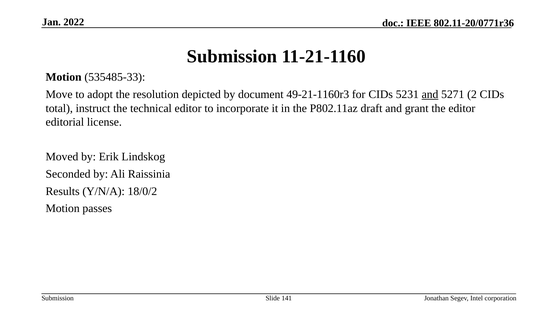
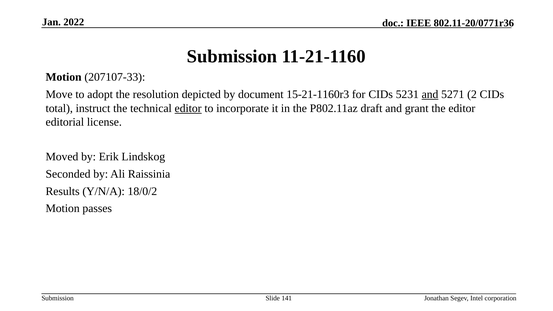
535485-33: 535485-33 -> 207107-33 (115, 77)
49-21-1160r3: 49-21-1160r3 -> 15-21-1160r3 (318, 94)
editor underline: none -> present (188, 108)
